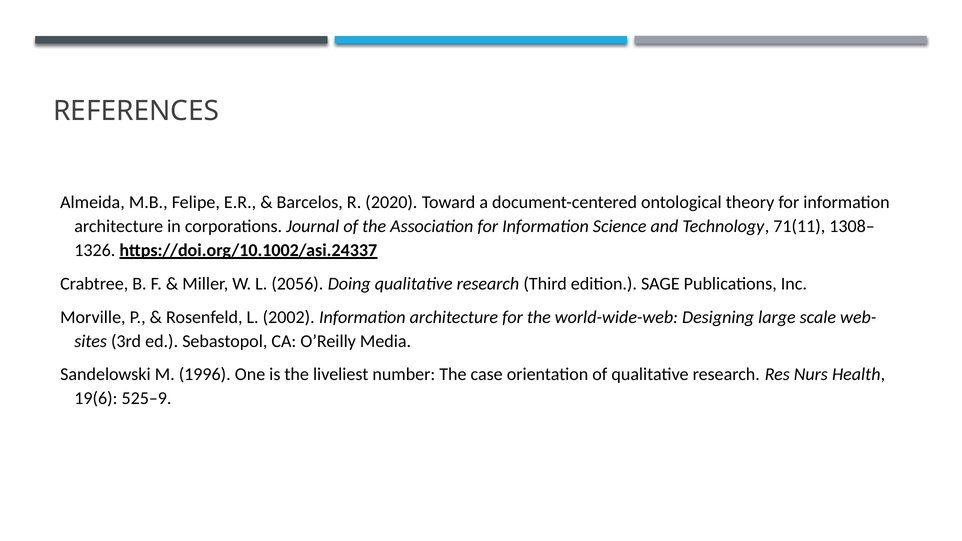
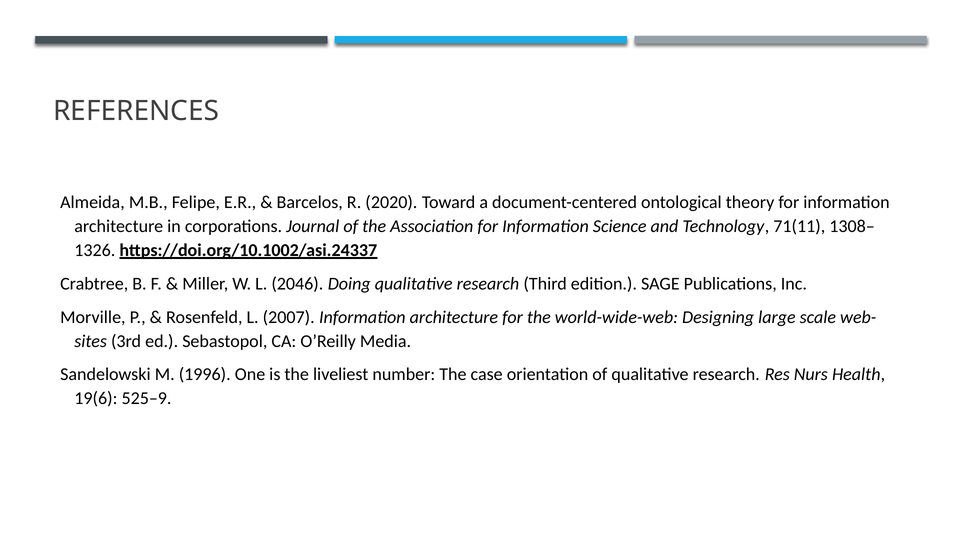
2056: 2056 -> 2046 (297, 284)
2002: 2002 -> 2007 (289, 317)
